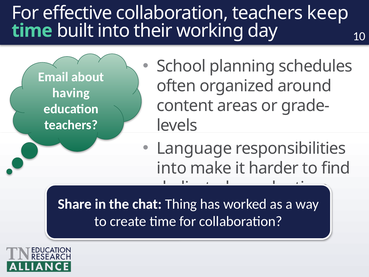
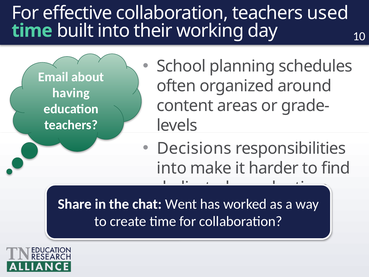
keep: keep -> used (328, 13)
Language: Language -> Decisions (194, 148)
Thing: Thing -> Went (181, 204)
